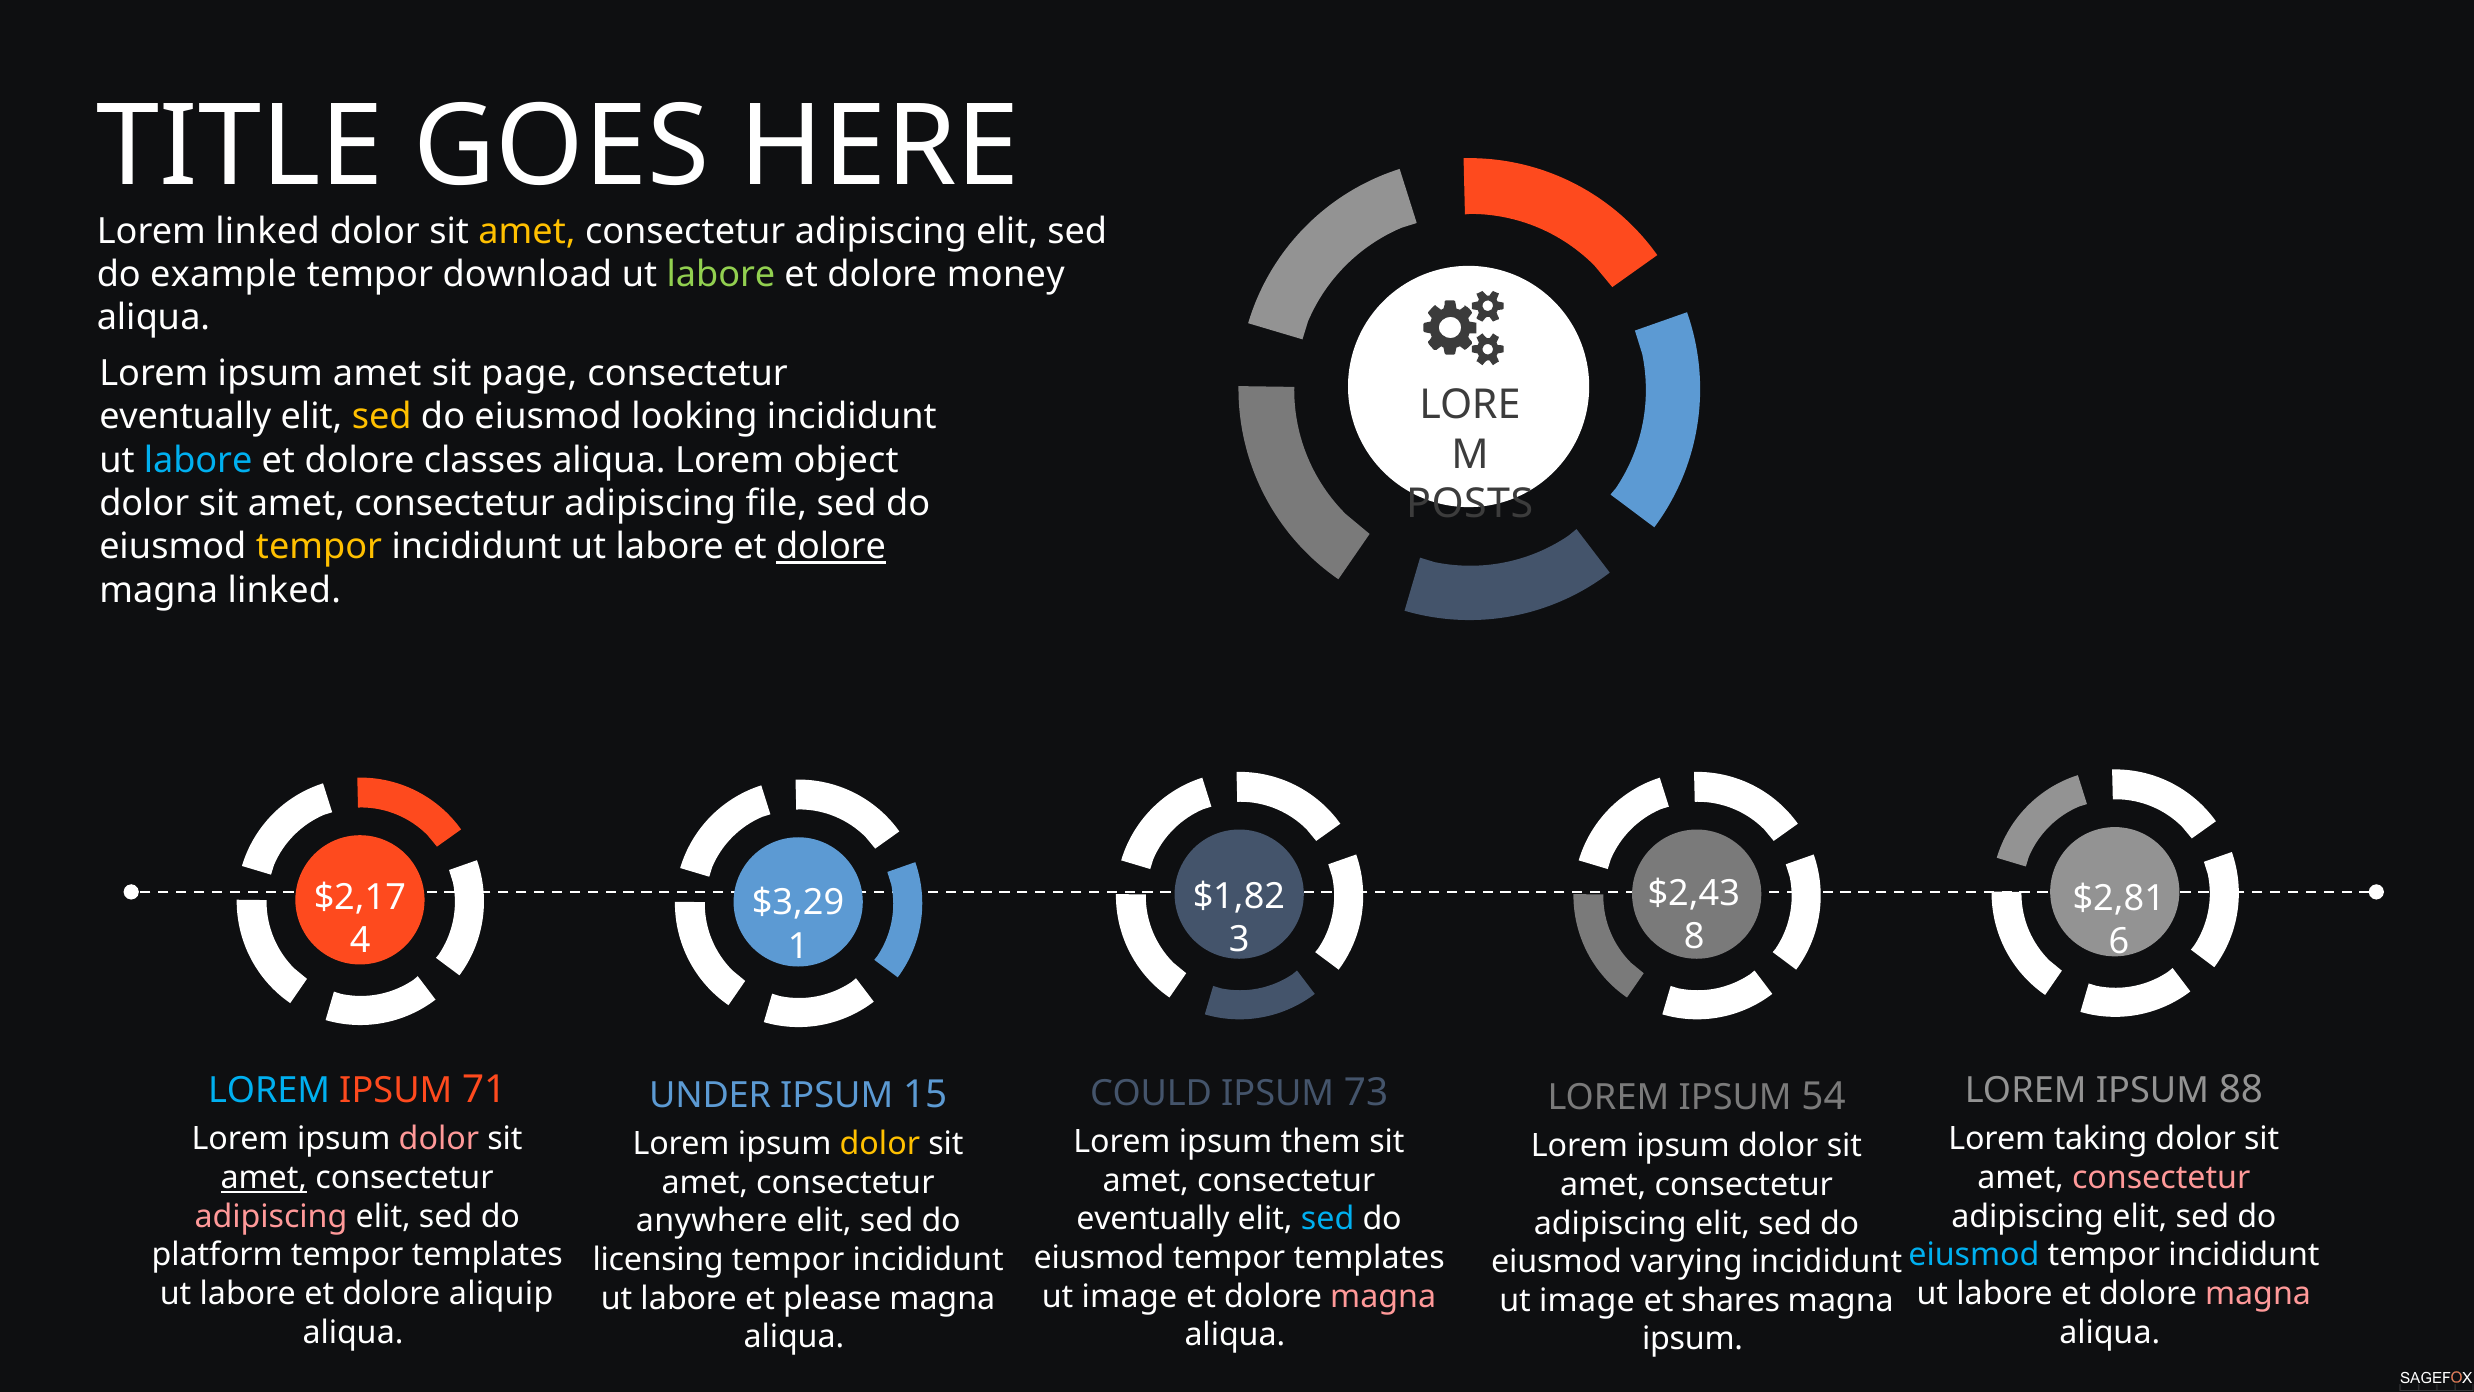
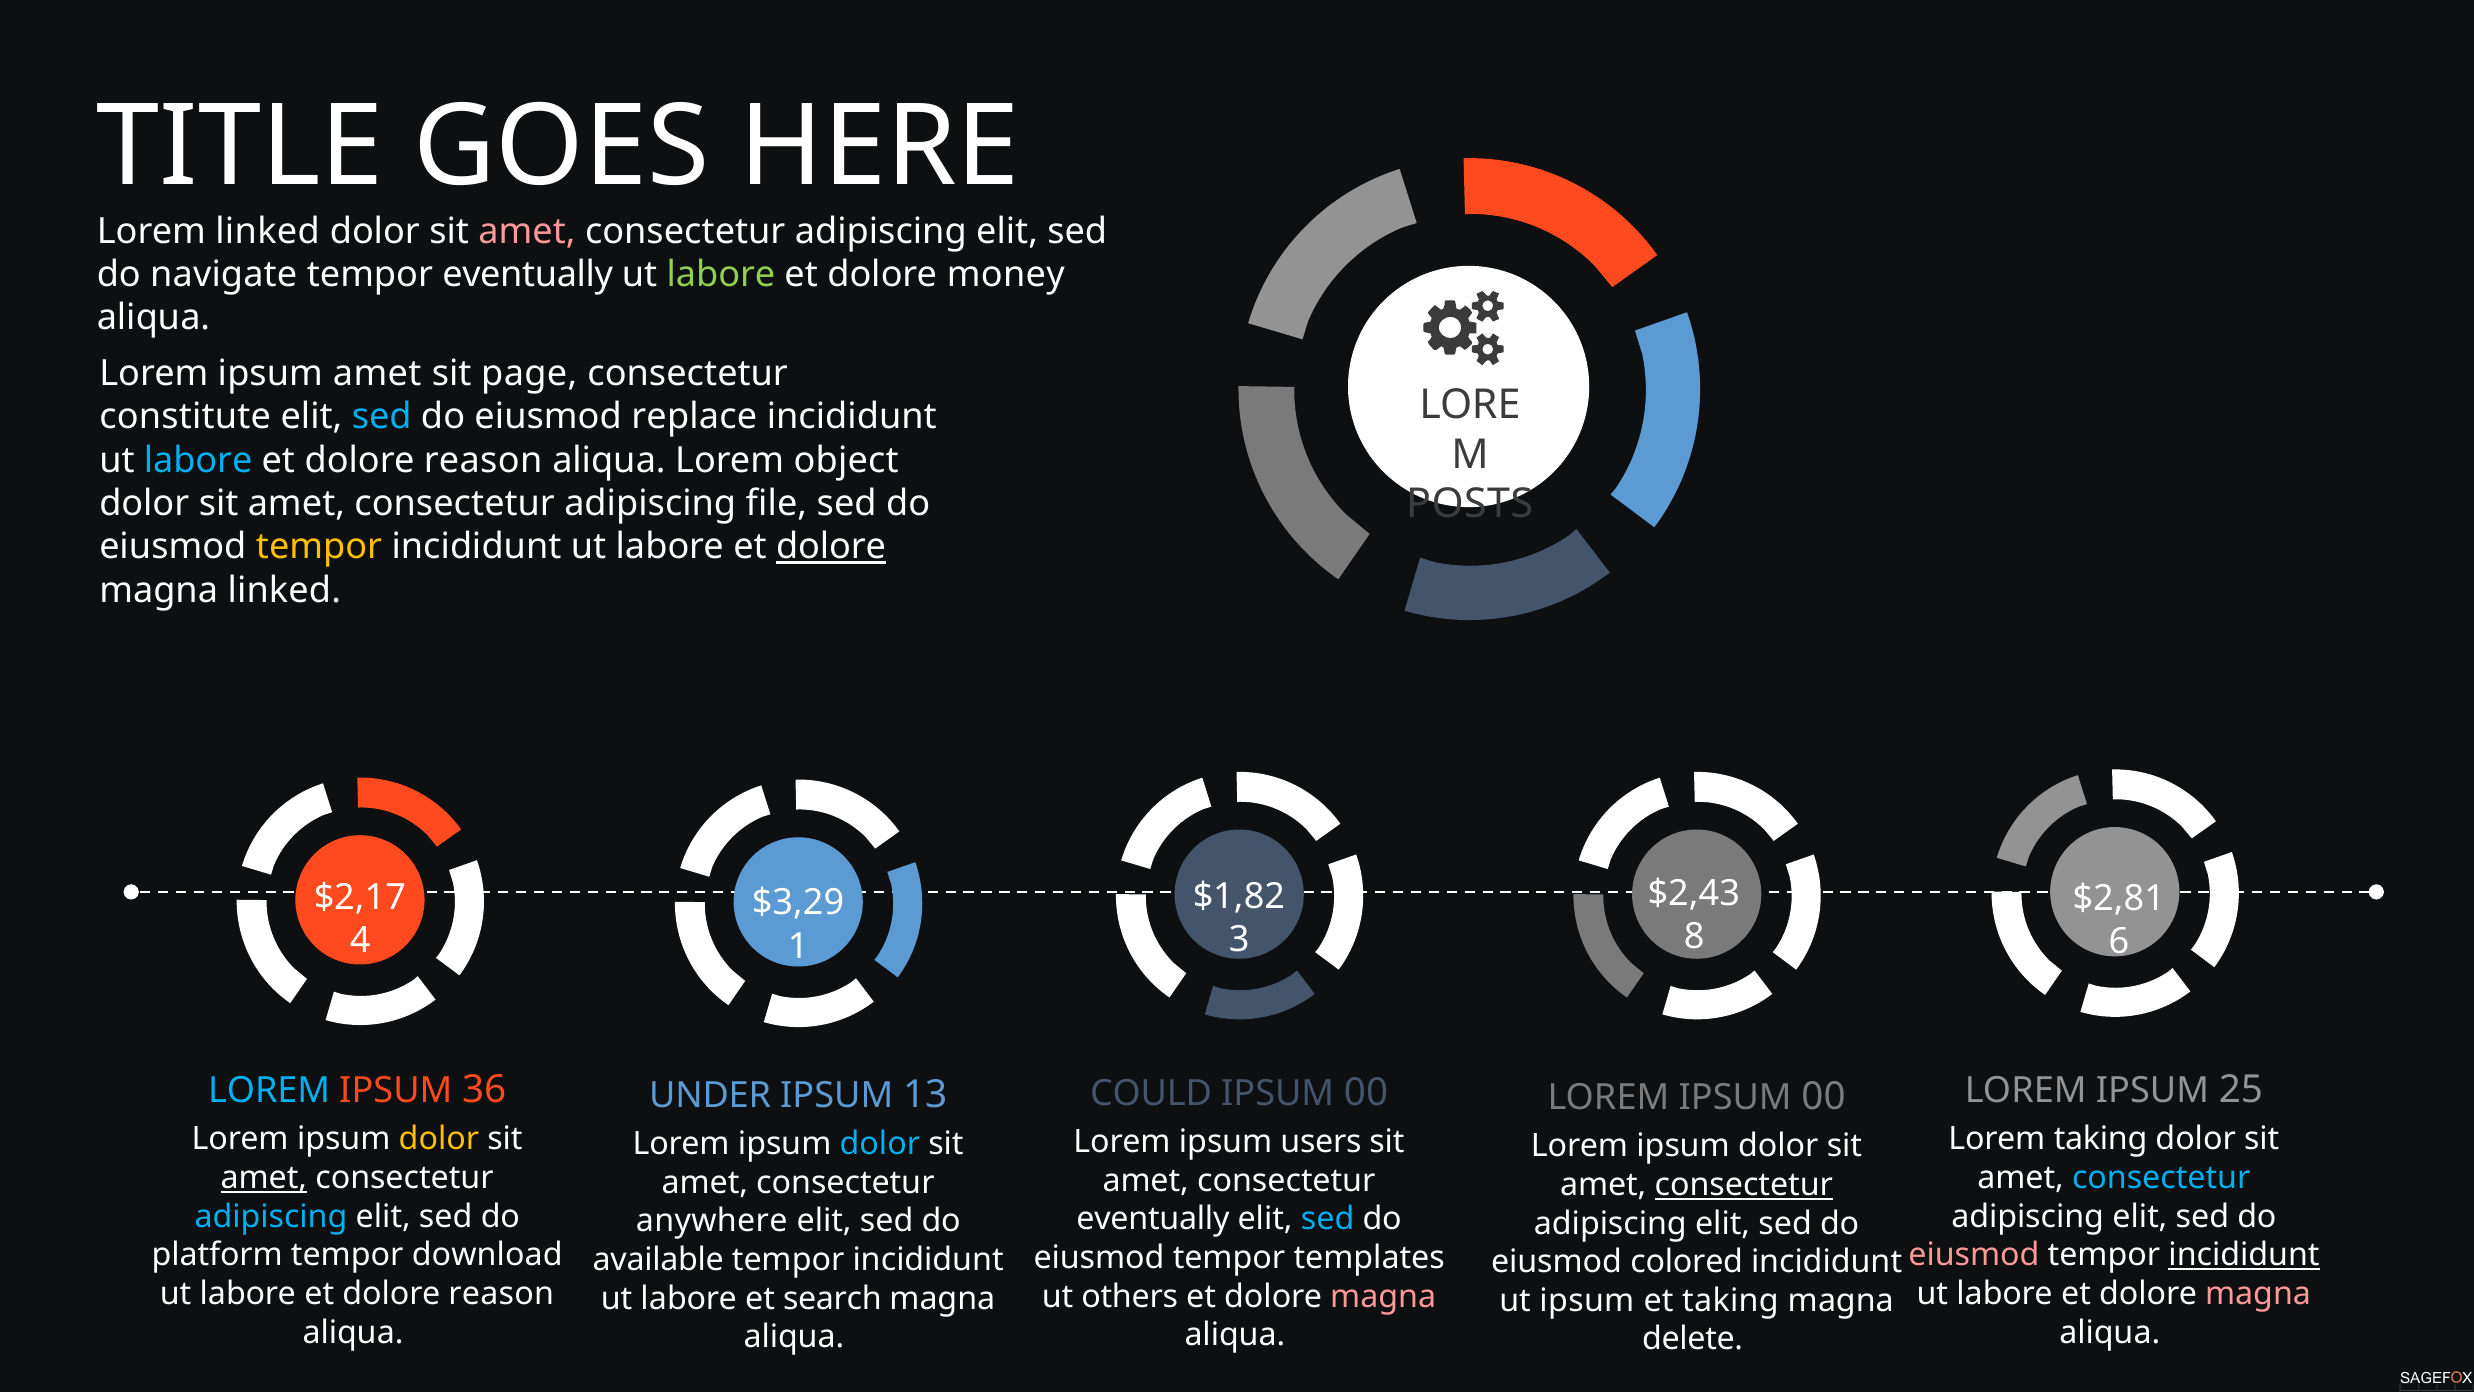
amet colour: yellow -> pink (527, 231)
example: example -> navigate (224, 275)
tempor download: download -> eventually (528, 275)
eventually: eventually -> constitute (185, 417)
sed colour: yellow -> light blue (382, 417)
looking: looking -> replace (694, 417)
classes: classes -> reason (483, 460)
71: 71 -> 36 (484, 1090)
88: 88 -> 25 (2241, 1090)
73: 73 -> 00 (1366, 1092)
15: 15 -> 13 (925, 1094)
LOREM IPSUM 54: 54 -> 00 (1824, 1096)
dolor colour: pink -> yellow (439, 1139)
them: them -> users (1321, 1142)
dolor colour: yellow -> light blue (880, 1144)
consectetur colour: pink -> light blue (2161, 1177)
consectetur underline: none -> present (1744, 1184)
adipiscing colour: pink -> light blue (271, 1216)
templates: templates -> download (487, 1255)
eiusmod colour: light blue -> pink (1974, 1255)
incididunt underline: none -> present (2244, 1255)
licensing: licensing -> available (658, 1260)
varying: varying -> colored (1687, 1262)
aliquip: aliquip -> reason (501, 1293)
image: image -> others (1130, 1296)
please: please -> search (832, 1298)
image: image -> ipsum (1587, 1300)
et shares: shares -> taking (1731, 1300)
ipsum: ipsum -> delete (1693, 1339)
